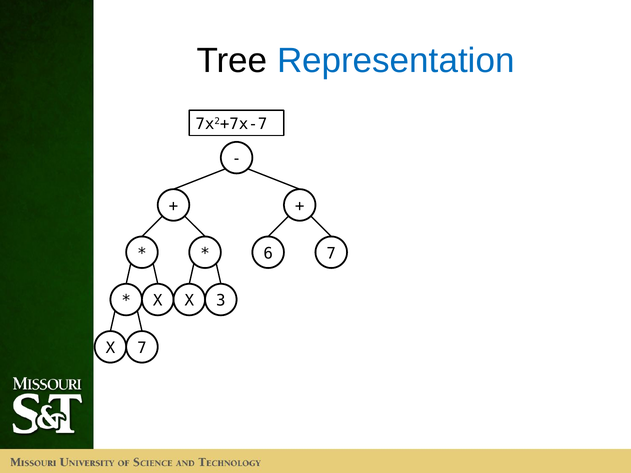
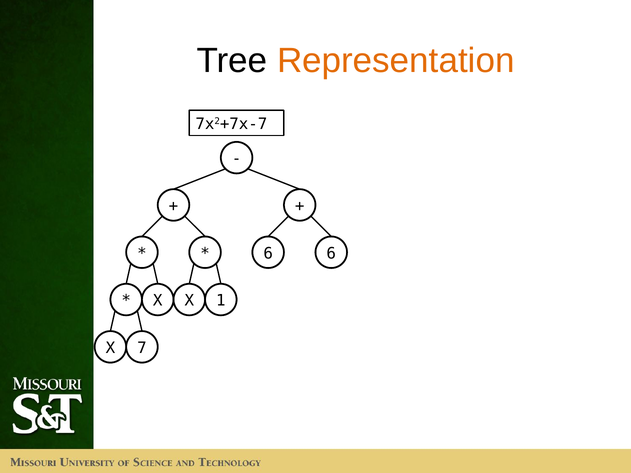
Representation colour: blue -> orange (396, 61)
6 7: 7 -> 6 (331, 253)
3: 3 -> 1 (221, 301)
